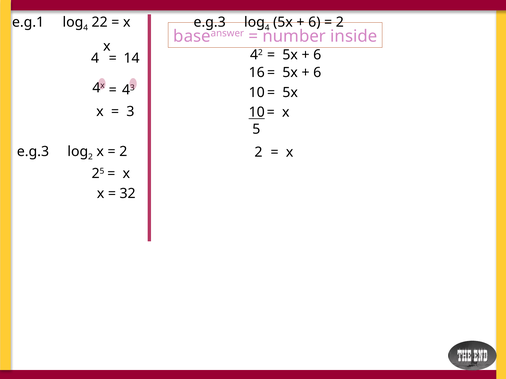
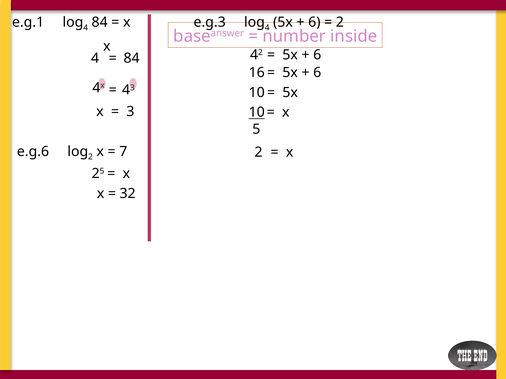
4 22: 22 -> 84 (100, 22)
14: 14 -> 84 (132, 58)
e.g.3: e.g.3 -> e.g.6 (33, 152)
2: 2 -> 7 (123, 152)
